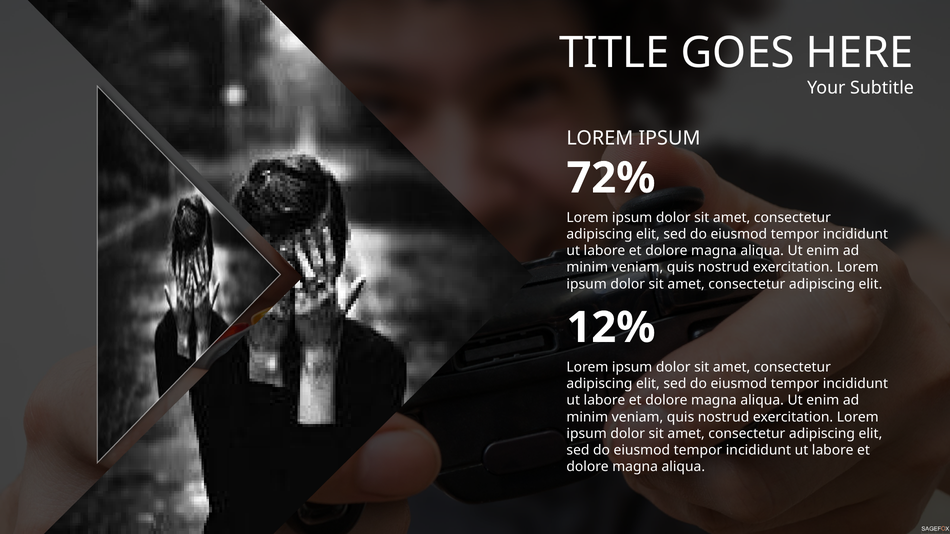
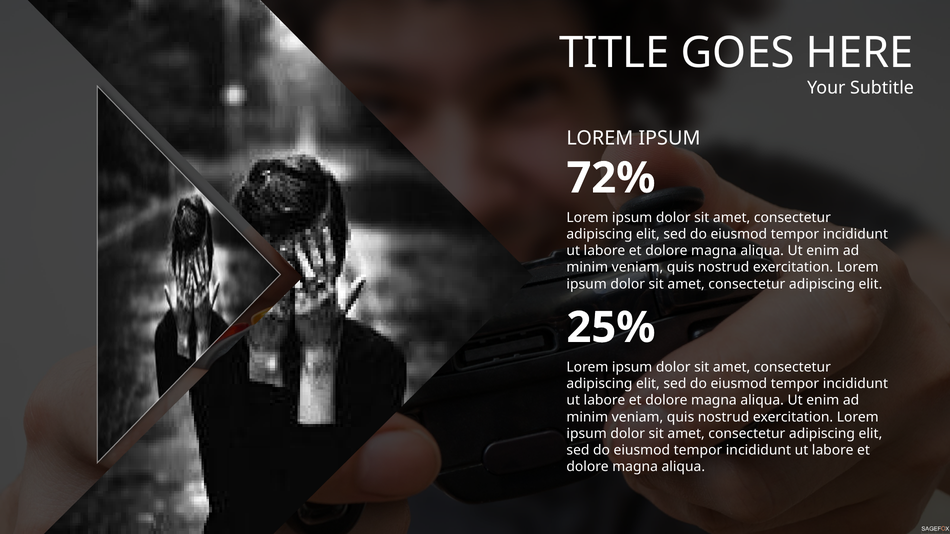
12%: 12% -> 25% (611, 328)
